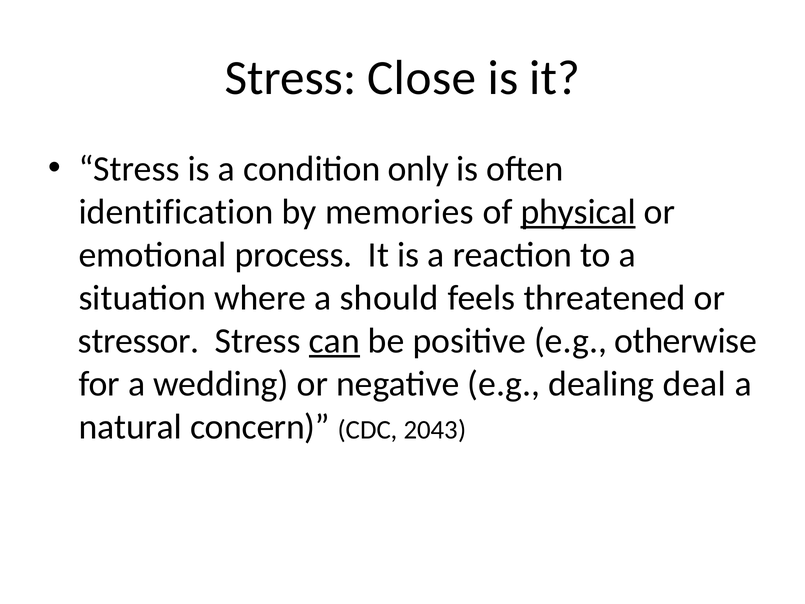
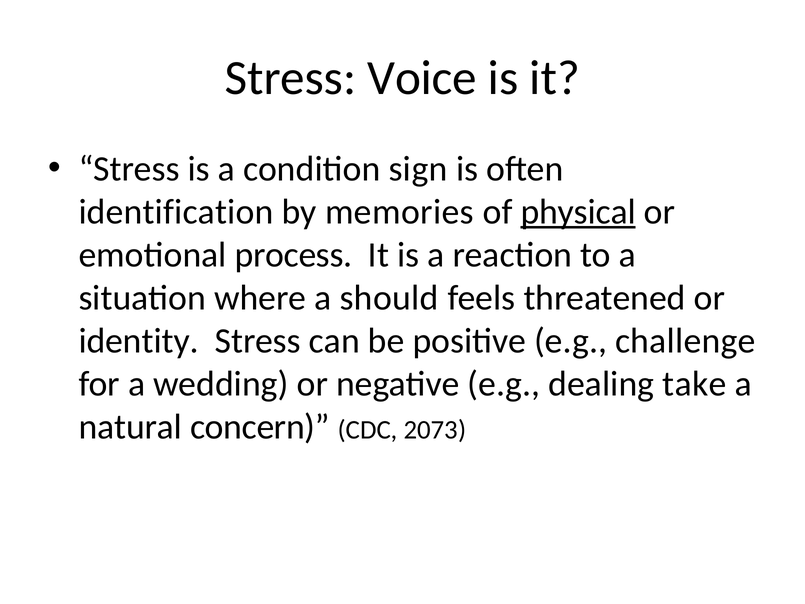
Close: Close -> Voice (422, 78)
only: only -> sign (418, 169)
stressor: stressor -> identity (139, 341)
can underline: present -> none (334, 341)
otherwise: otherwise -> challenge (685, 341)
deal: deal -> take (694, 384)
2043: 2043 -> 2073 (435, 429)
